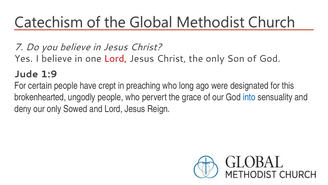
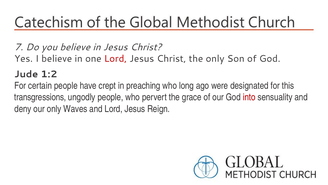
1:9: 1:9 -> 1:2 (49, 74)
brokenhearted: brokenhearted -> transgressions (40, 97)
into colour: blue -> red (249, 97)
Sowed: Sowed -> Waves (75, 109)
